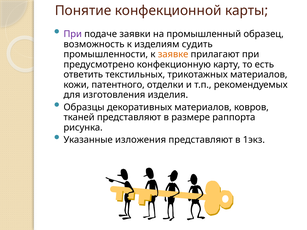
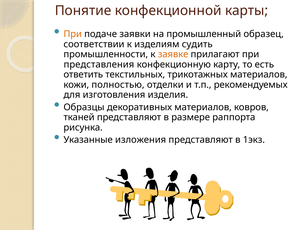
При colour: purple -> orange (73, 34)
возможность: возможность -> соответствии (94, 44)
предусмотрено: предусмотрено -> представления (99, 65)
патентного: патентного -> полностью (118, 85)
